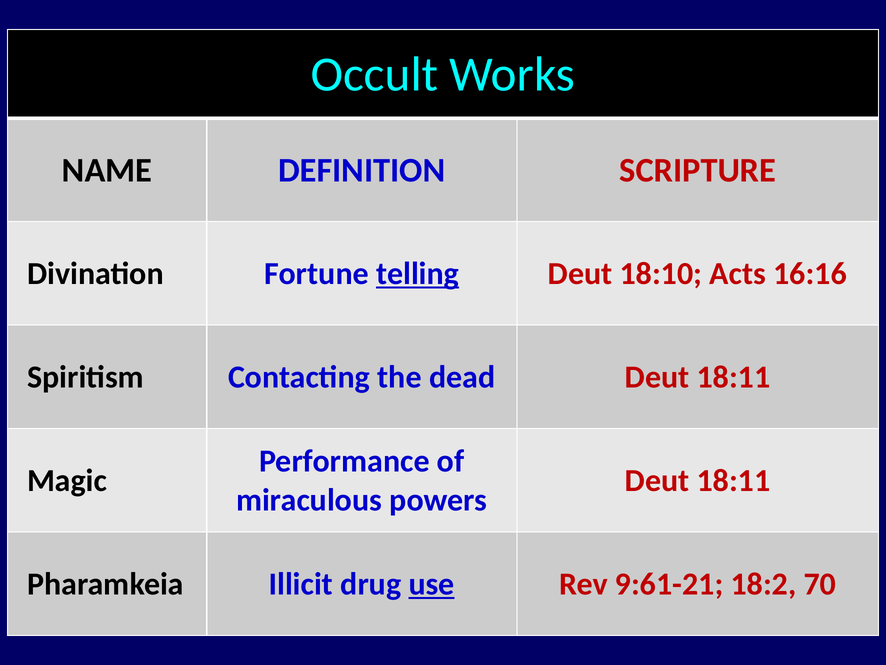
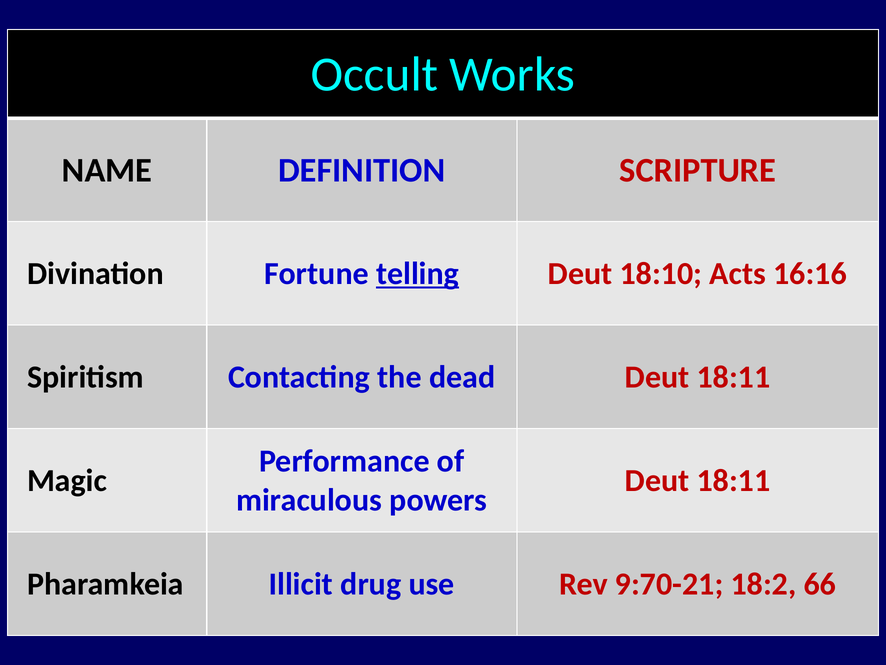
use underline: present -> none (432, 584)
9:61-21: 9:61-21 -> 9:70-21 (669, 584)
70: 70 -> 66 (820, 584)
